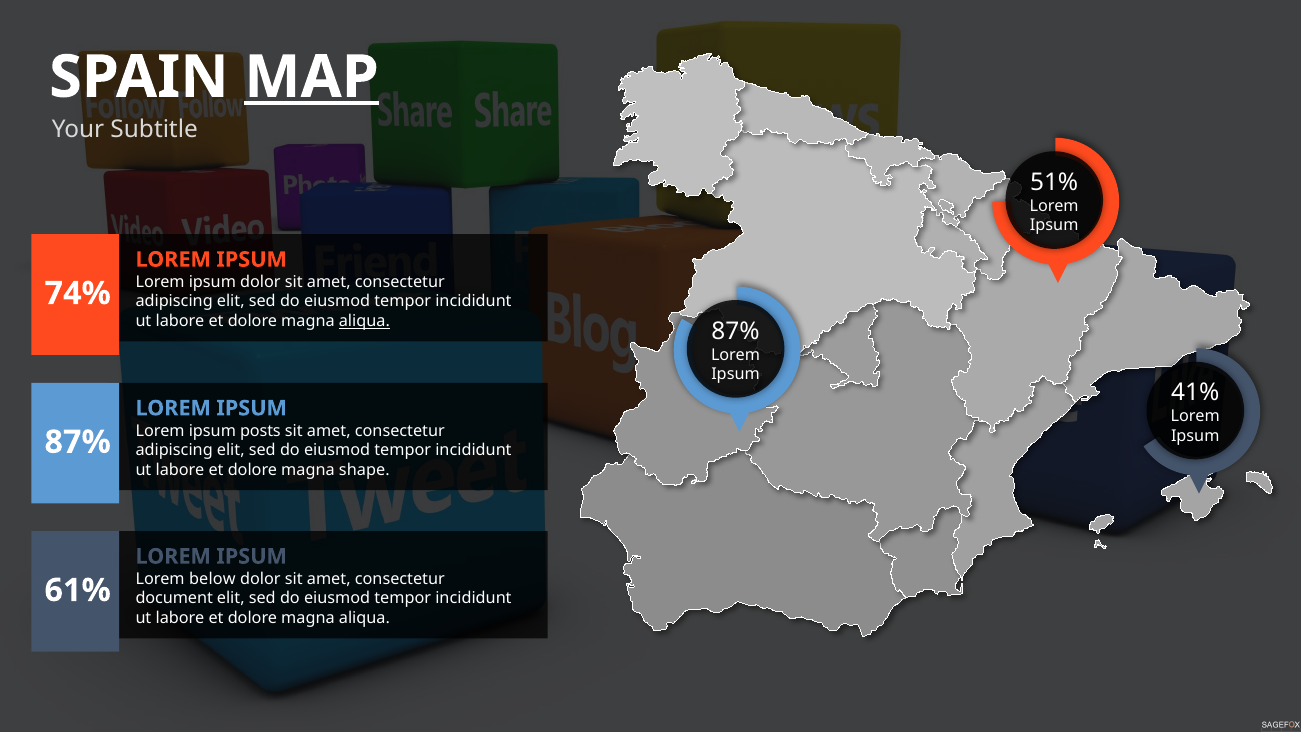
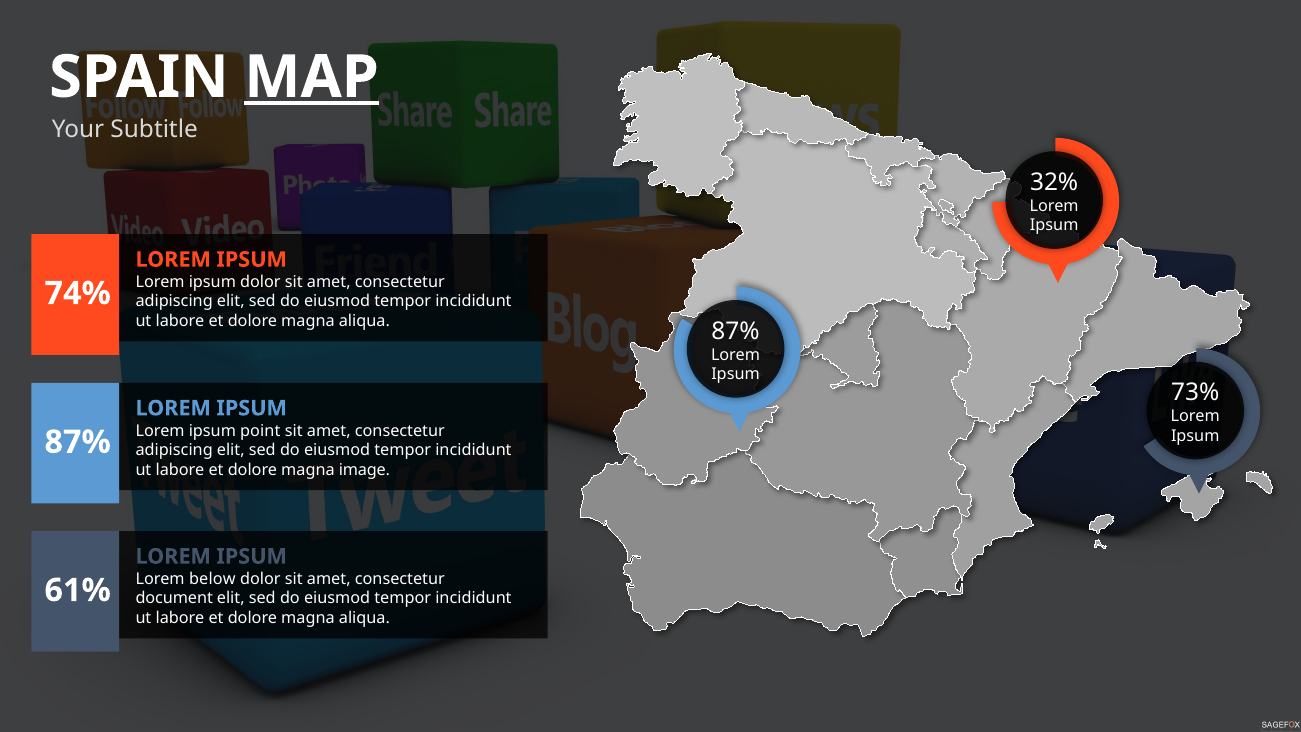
51%: 51% -> 32% (1054, 182)
aliqua underline: present -> none (364, 321)
41%: 41% -> 73% (1195, 393)
posts: posts -> point (260, 431)
shape: shape -> image (364, 470)
